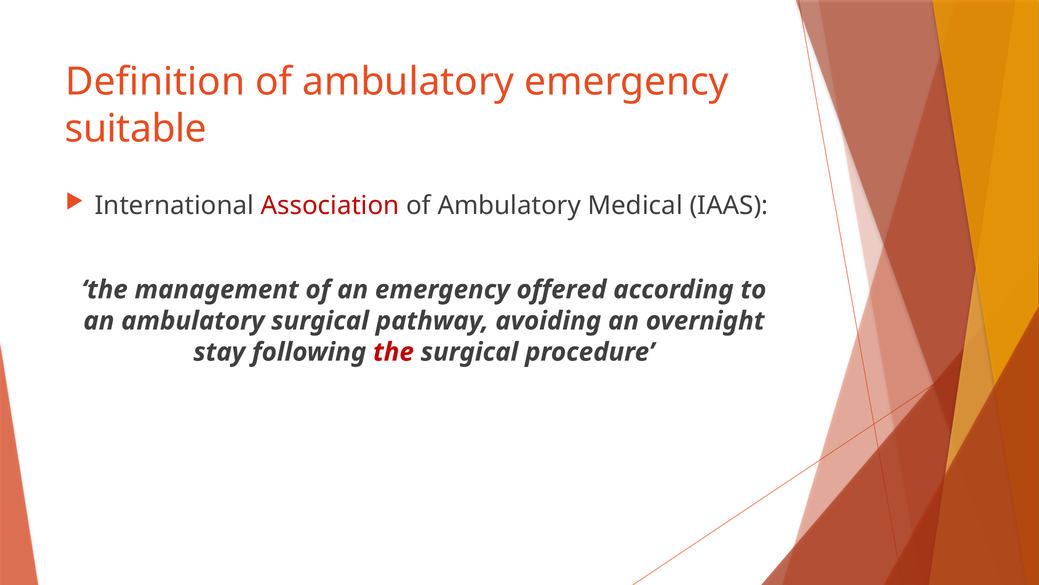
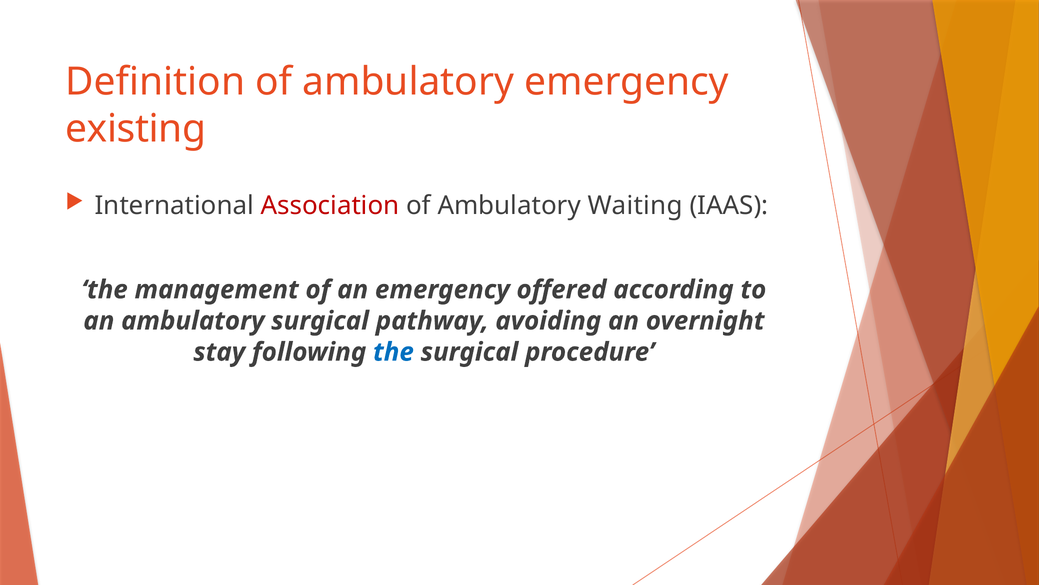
suitable: suitable -> existing (136, 129)
Medical: Medical -> Waiting (635, 205)
the colour: red -> blue (393, 352)
